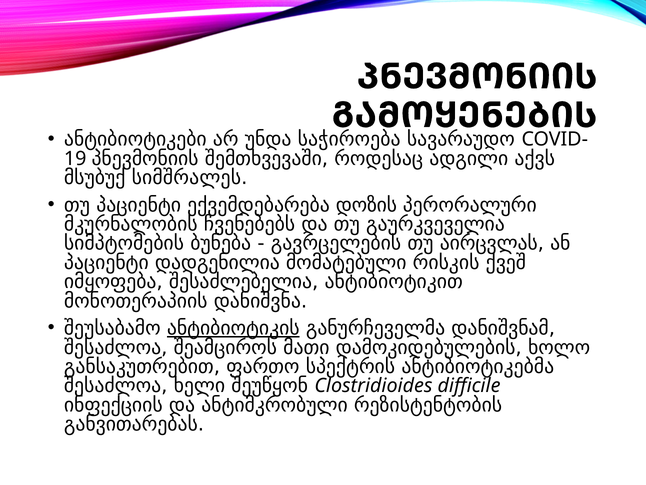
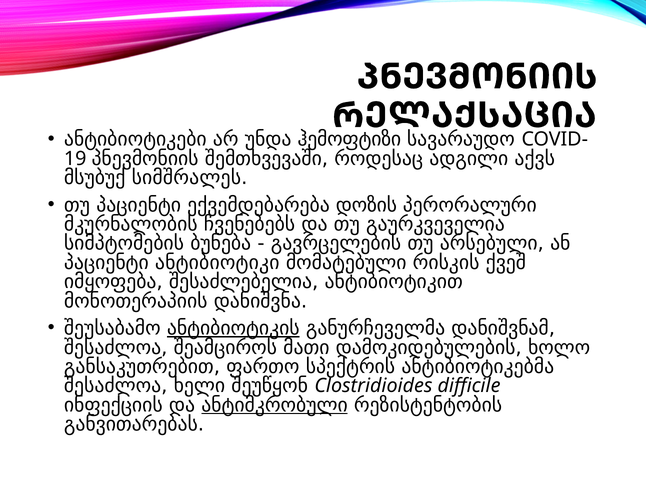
ᲒᲐᲛᲝᲧᲔᲜᲔᲑᲘᲡ: ᲒᲐᲛᲝᲧᲔᲜᲔᲑᲘᲡ -> ᲠᲔᲚᲐᲥᲡᲐᲪᲘᲐ (464, 115)
საჭიროება: საჭიროება -> ჰემოფტიზი (349, 139)
აირცვლას: აირცვლას -> არსებული (492, 243)
დადგენილია: დადგენილია -> ანტიბიოტიკი (217, 262)
ანტიმკრობული underline: none -> present (274, 405)
